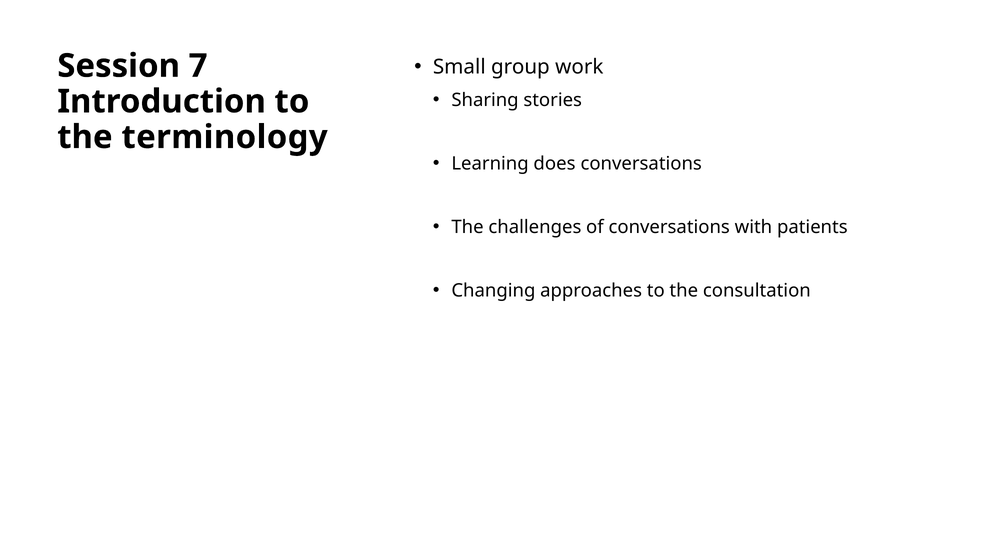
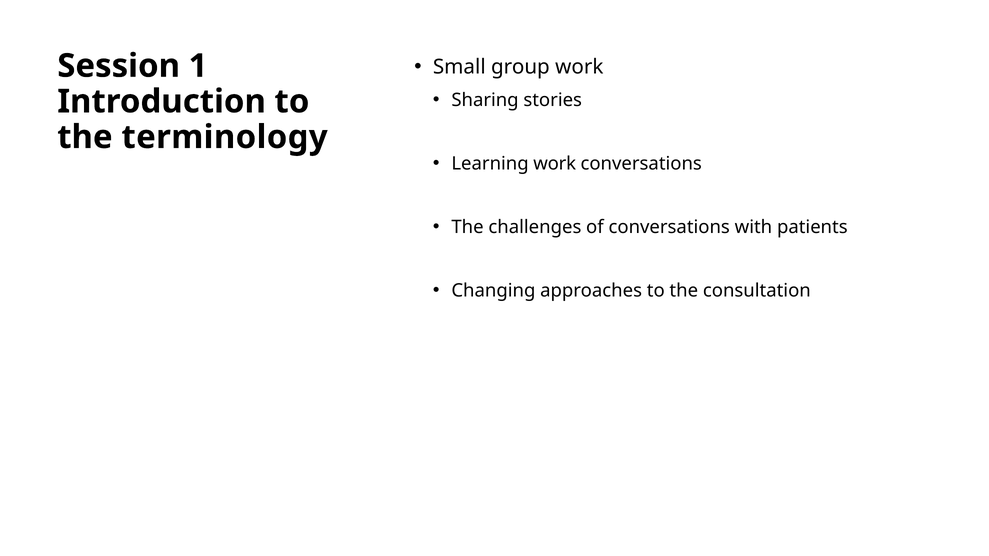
7: 7 -> 1 (198, 66)
Learning does: does -> work (555, 164)
